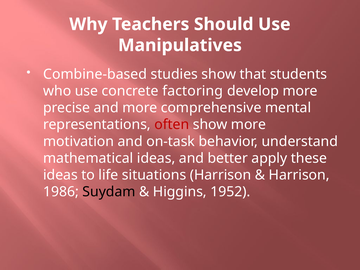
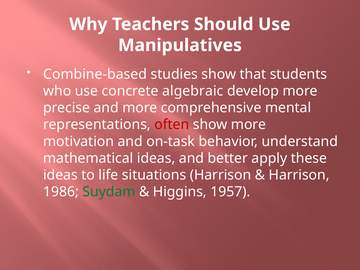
factoring: factoring -> algebraic (193, 91)
Suydam colour: black -> green (109, 192)
1952: 1952 -> 1957 (230, 192)
